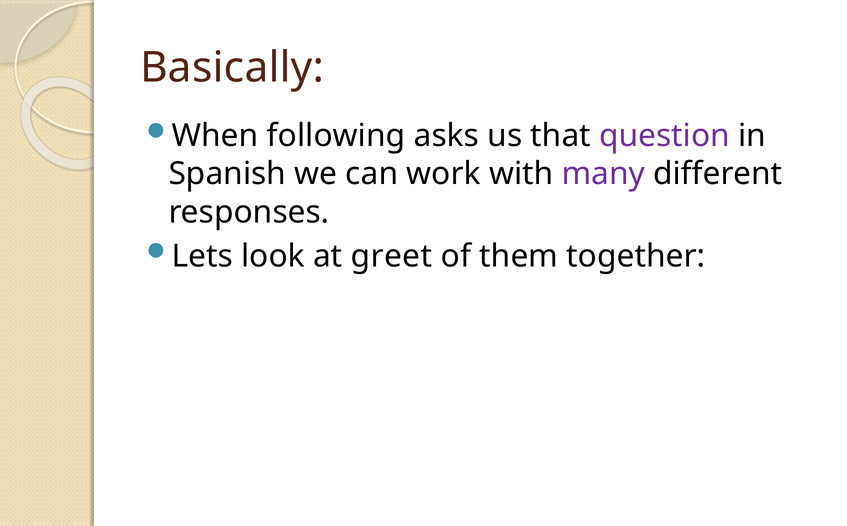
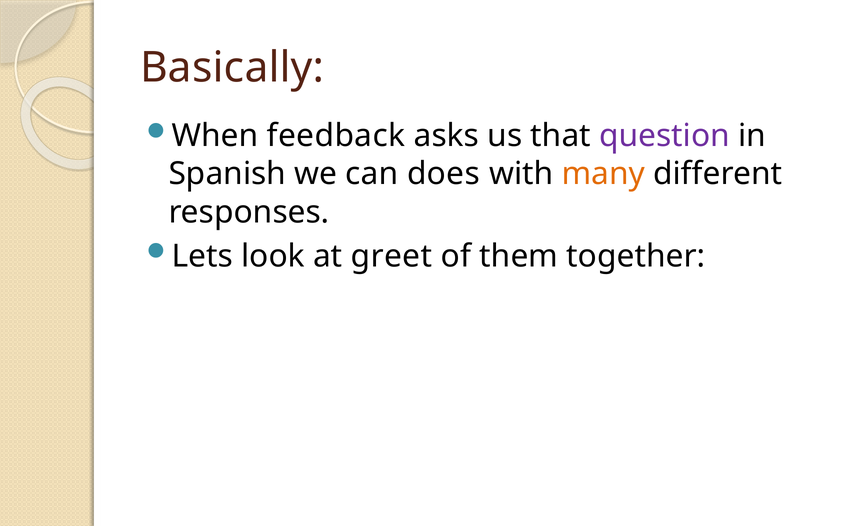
following: following -> feedback (336, 136)
work: work -> does (443, 174)
many colour: purple -> orange (603, 174)
